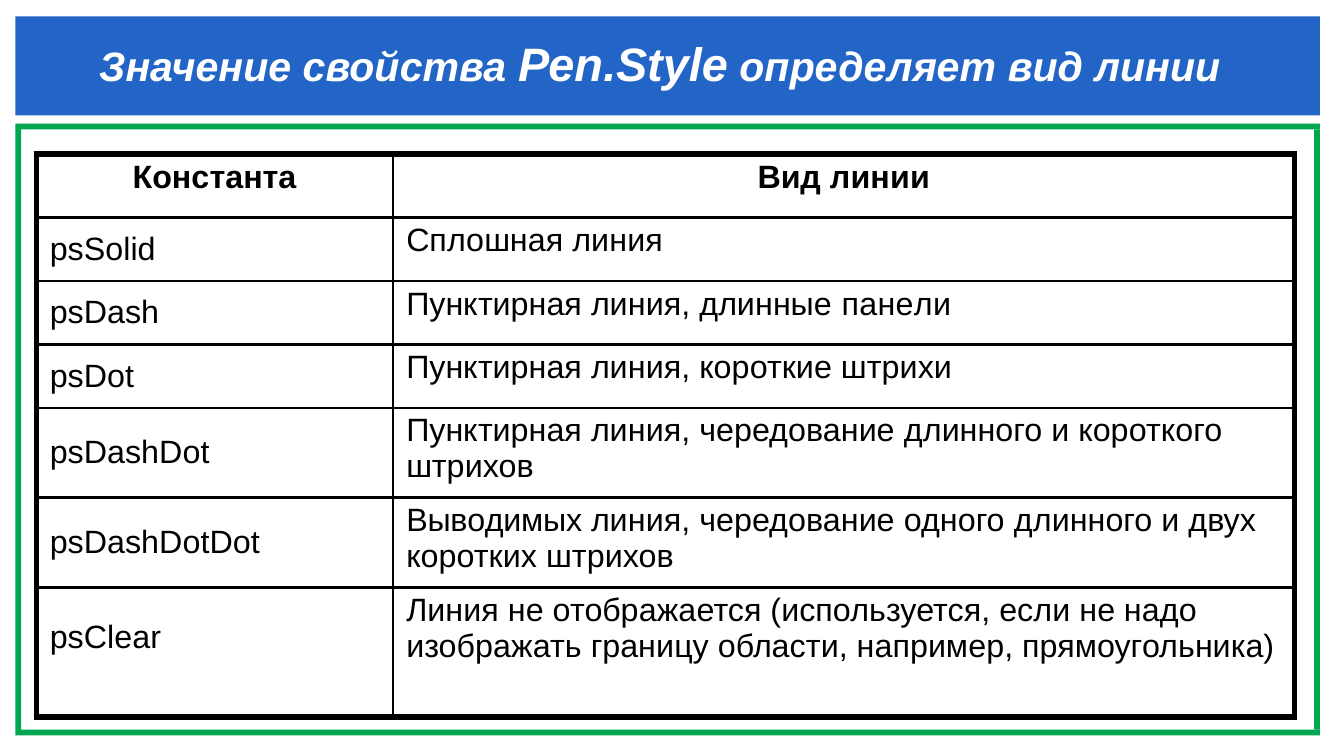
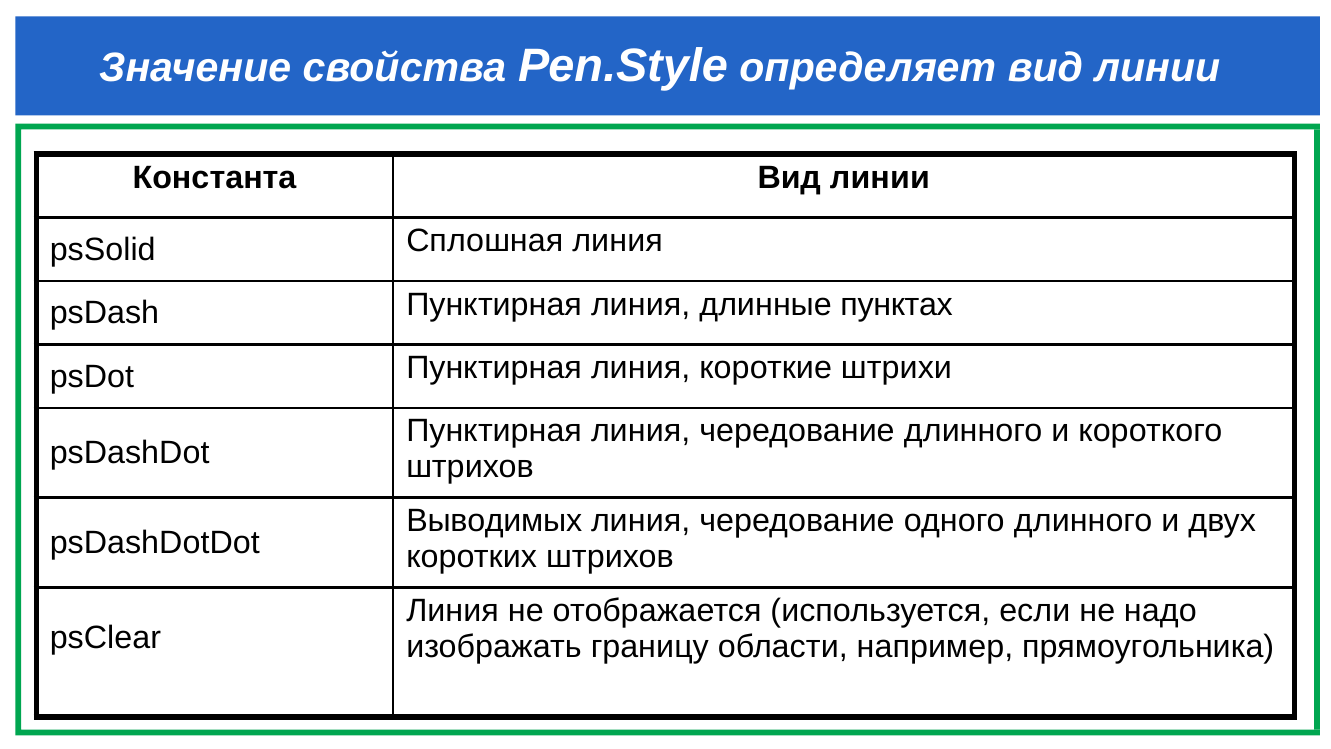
панели: панели -> пунктах (897, 304)
